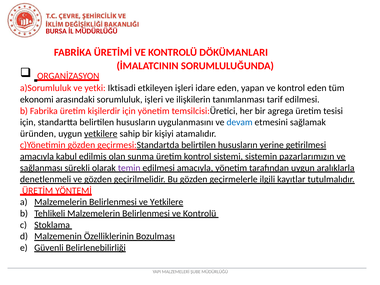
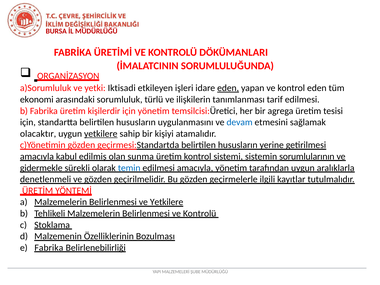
eden underline: none -> present (228, 88)
sorumluluk işleri: işleri -> türlü (154, 99)
üründen: üründen -> olacaktır (38, 134)
pazarlarımızın: pazarlarımızın -> sorumlularının (307, 156)
sağlanması: sağlanması -> gidermekle (41, 168)
temin colour: purple -> blue (129, 168)
Güvenli: Güvenli -> Fabrika (49, 248)
